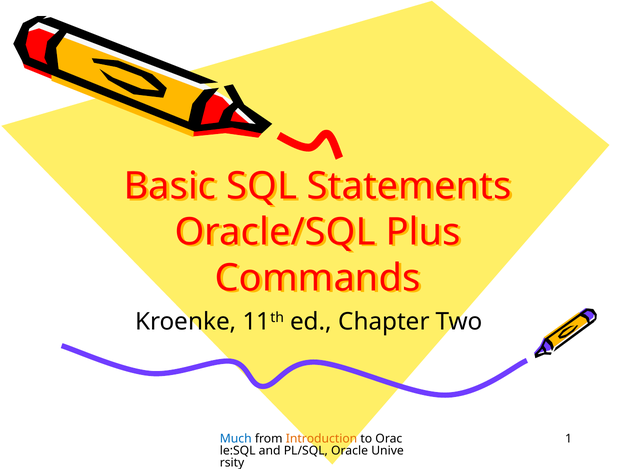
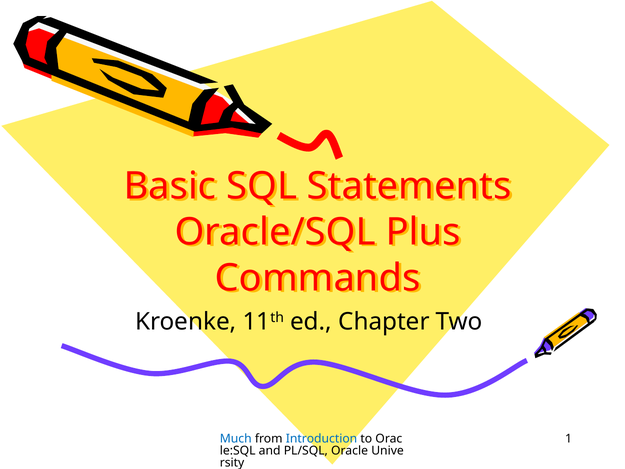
Introduction colour: orange -> blue (322, 438)
